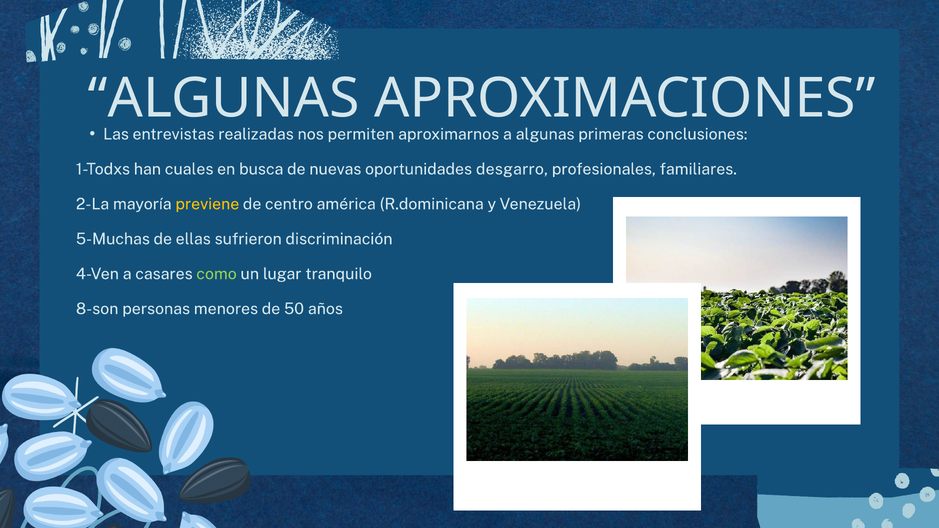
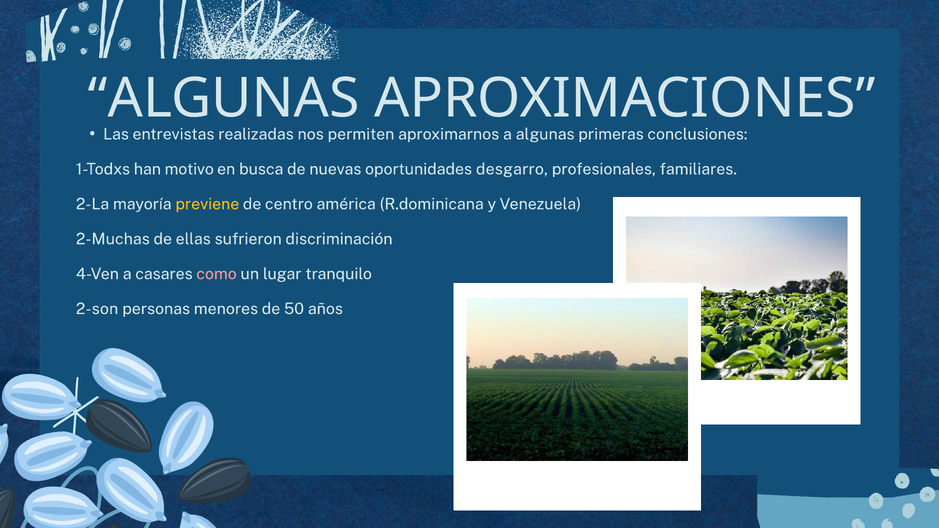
cuales: cuales -> motivo (189, 169)
5-Muchas: 5-Muchas -> 2-Muchas (113, 239)
como colour: light green -> pink (217, 274)
8-son: 8-son -> 2-son (97, 309)
